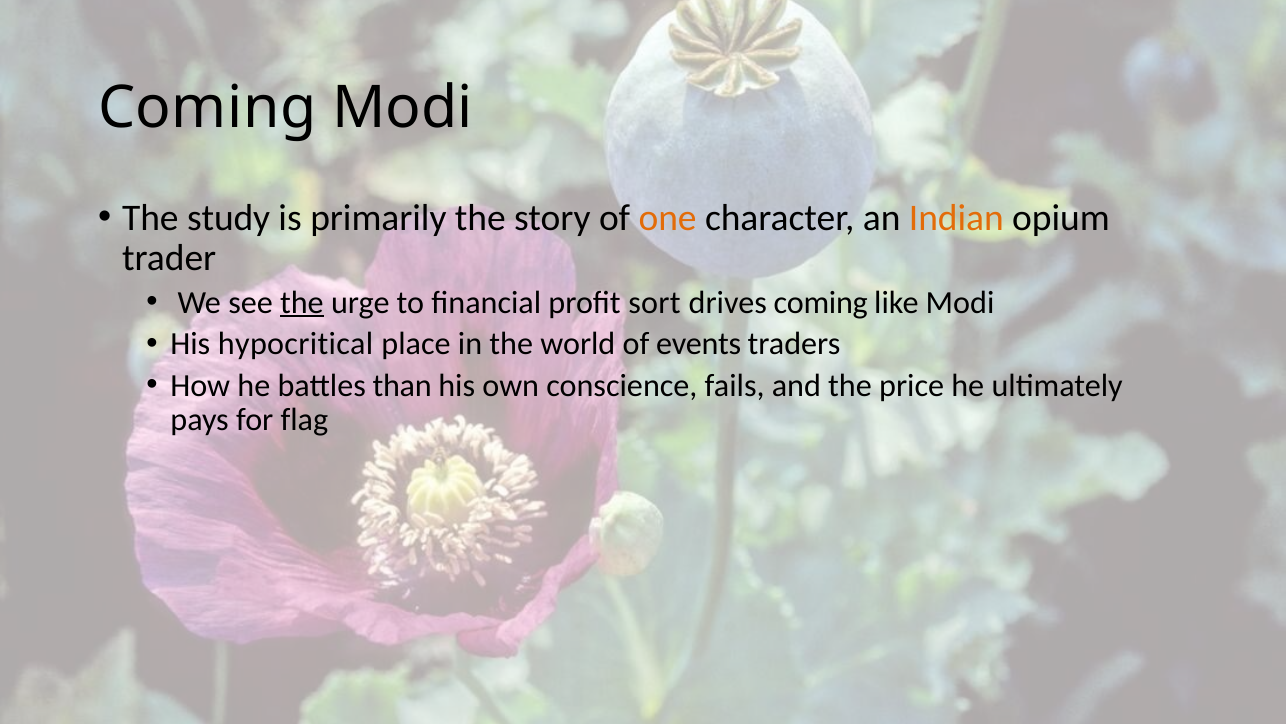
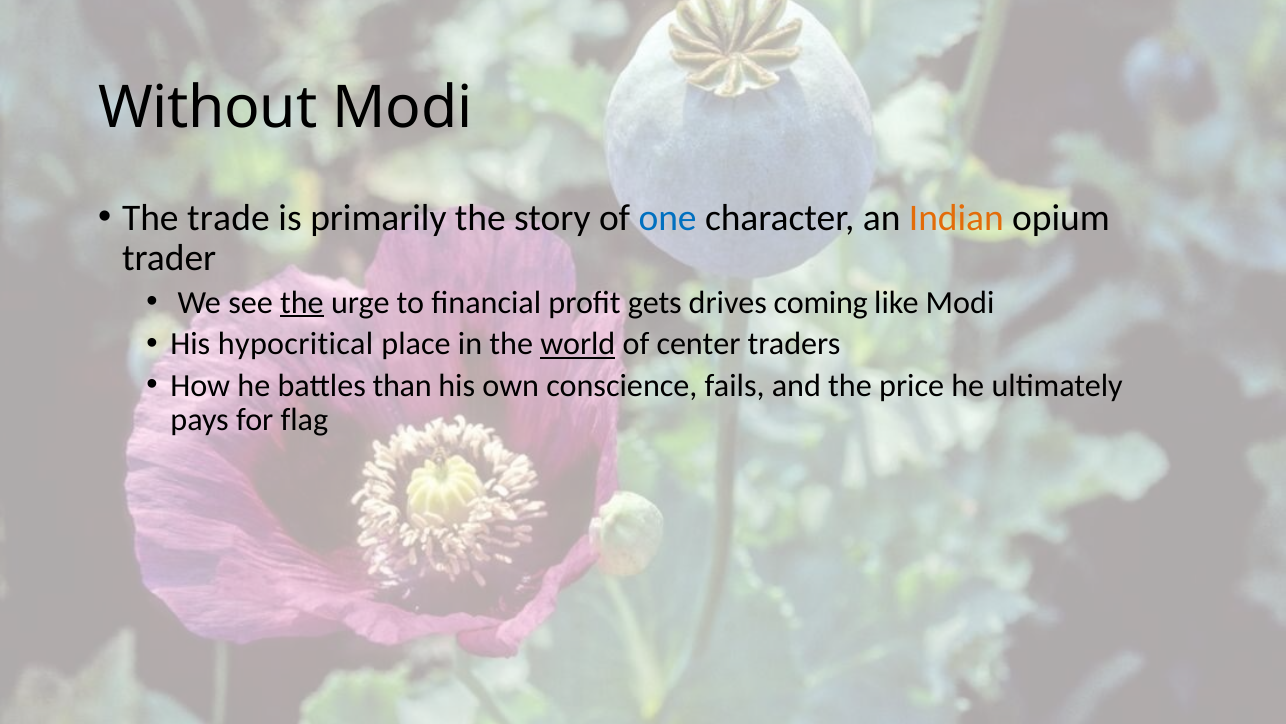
Coming: Coming -> Without (208, 108)
study: study -> trade (228, 217)
one colour: orange -> blue (668, 217)
sort: sort -> gets (655, 302)
world underline: none -> present (578, 344)
events: events -> center (699, 344)
